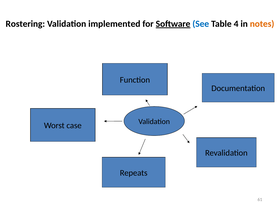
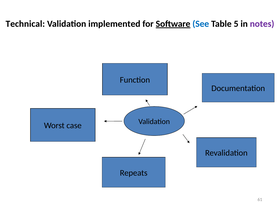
Rostering: Rostering -> Technical (25, 24)
4: 4 -> 5 (236, 24)
notes colour: orange -> purple (262, 24)
